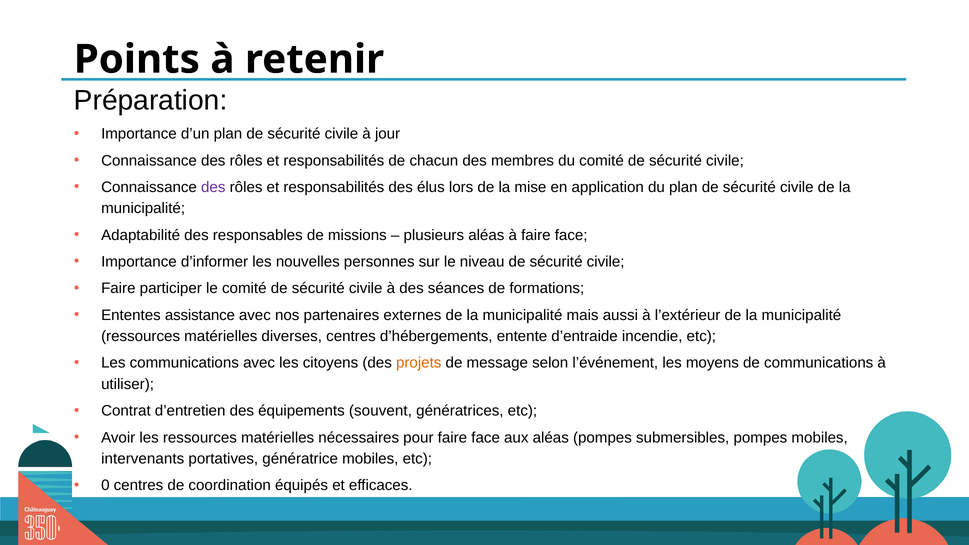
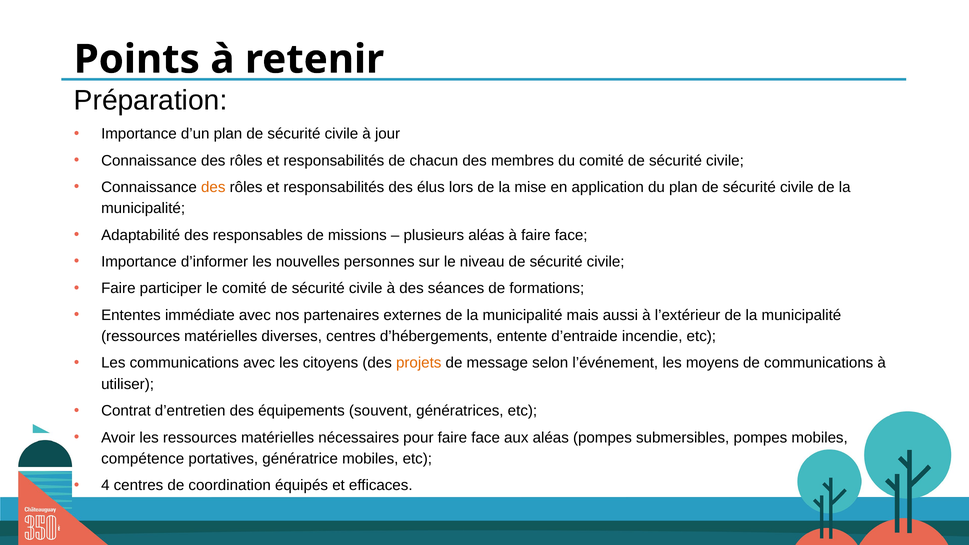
des colour: purple -> orange (213, 187)
assistance: assistance -> immédiate (200, 315)
intervenants: intervenants -> compétence (143, 459)
0: 0 -> 4 (105, 485)
